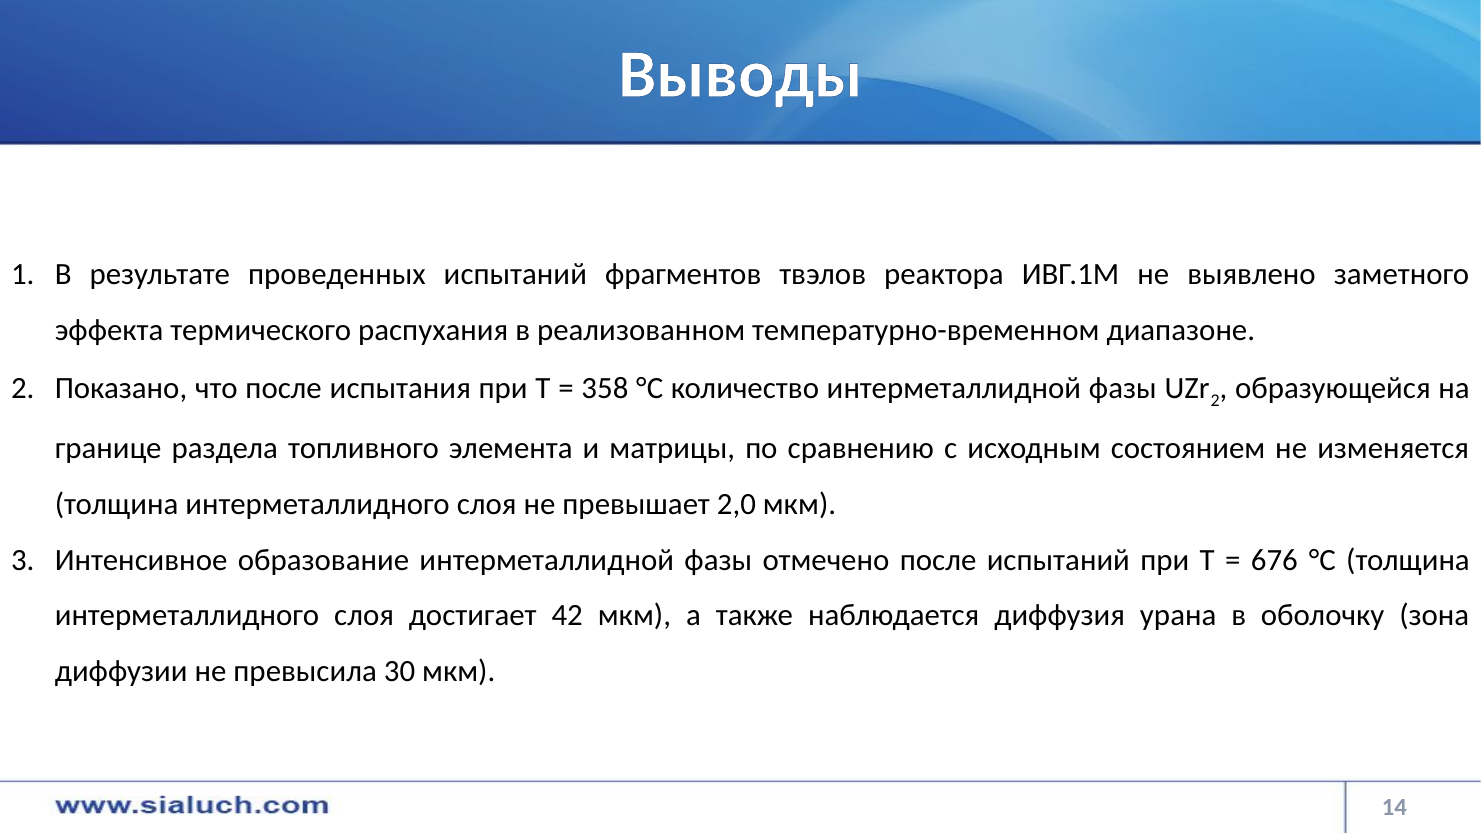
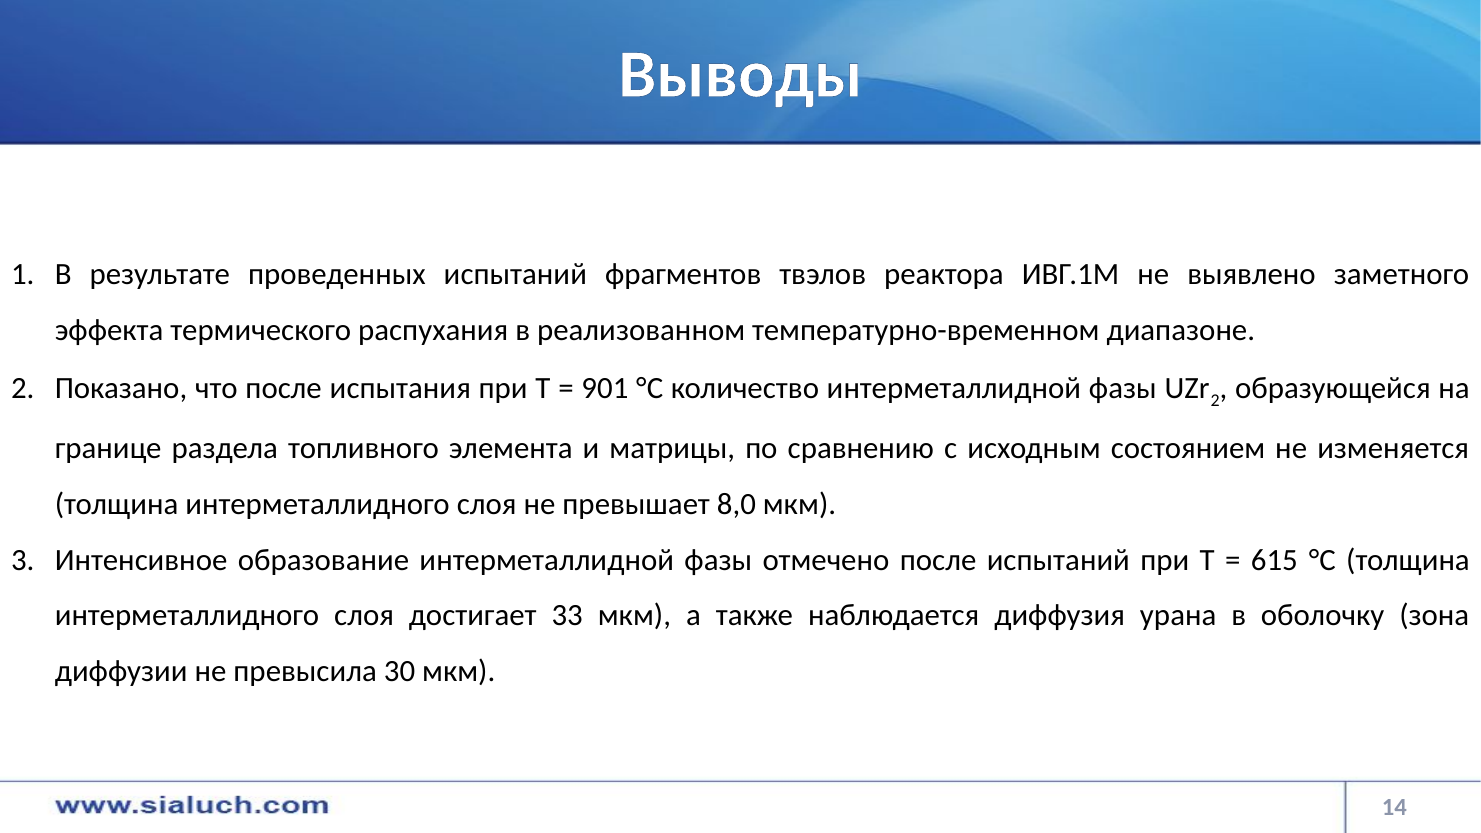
358: 358 -> 901 (605, 388)
2,0: 2,0 -> 8,0 (736, 504)
676: 676 -> 615 (1274, 560)
42: 42 -> 33 (567, 615)
